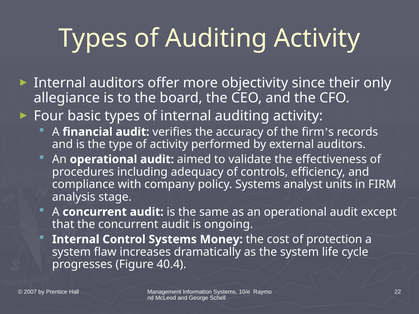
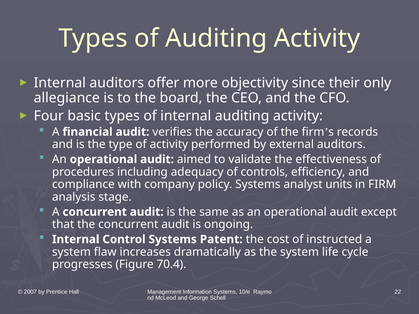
Money: Money -> Patent (221, 240)
protection: protection -> instructed (334, 240)
40.4: 40.4 -> 70.4 (172, 265)
